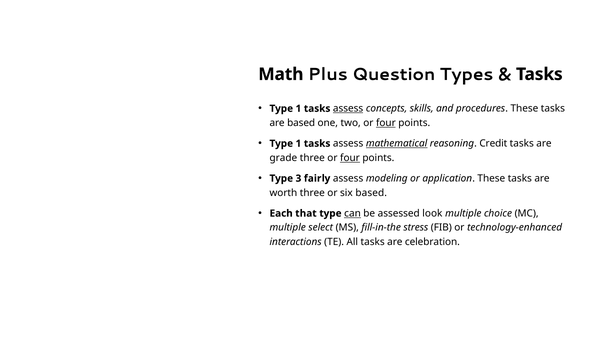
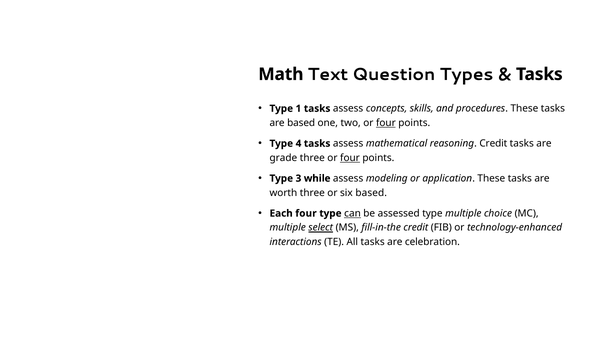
Plus: Plus -> Text (328, 74)
assess underline: present -> none (348, 109)
1: 1 -> 4 (298, 144)
mathematical underline: present -> none (397, 144)
fairly: fairly -> while (317, 179)
Each that: that -> four (306, 214)
assessed look: look -> type (432, 214)
select underline: none -> present (321, 228)
fill-in-the stress: stress -> credit (416, 228)
